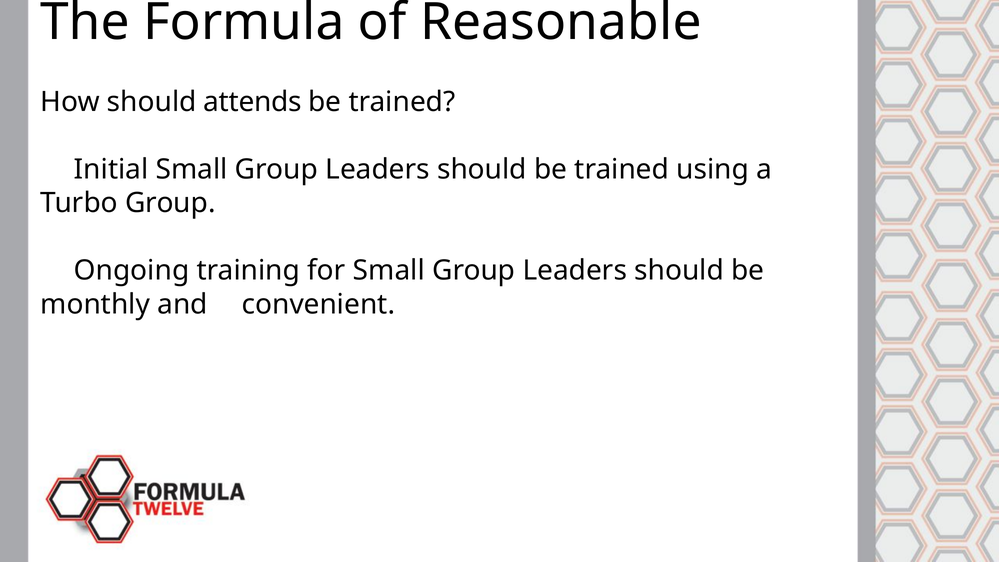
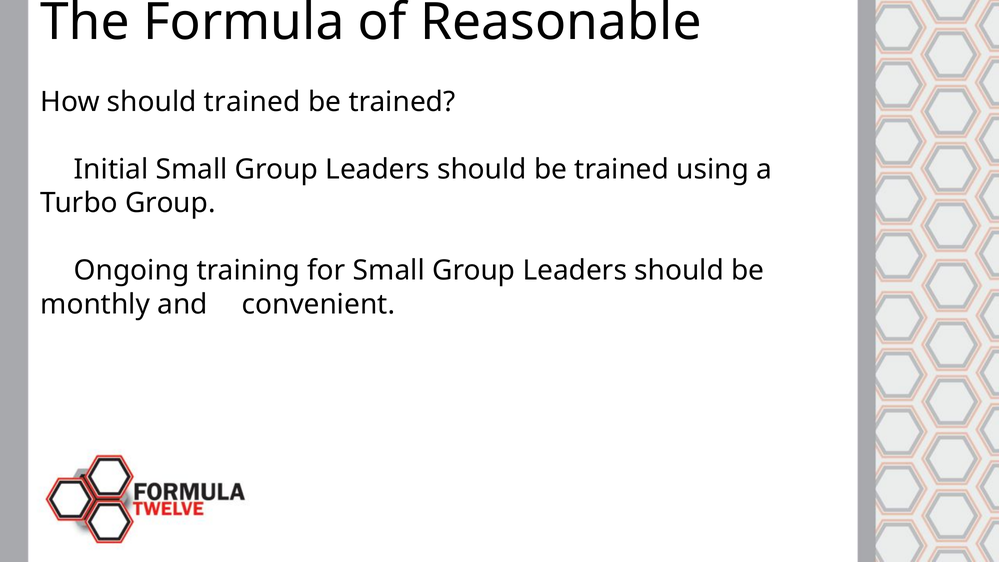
should attends: attends -> trained (252, 102)
